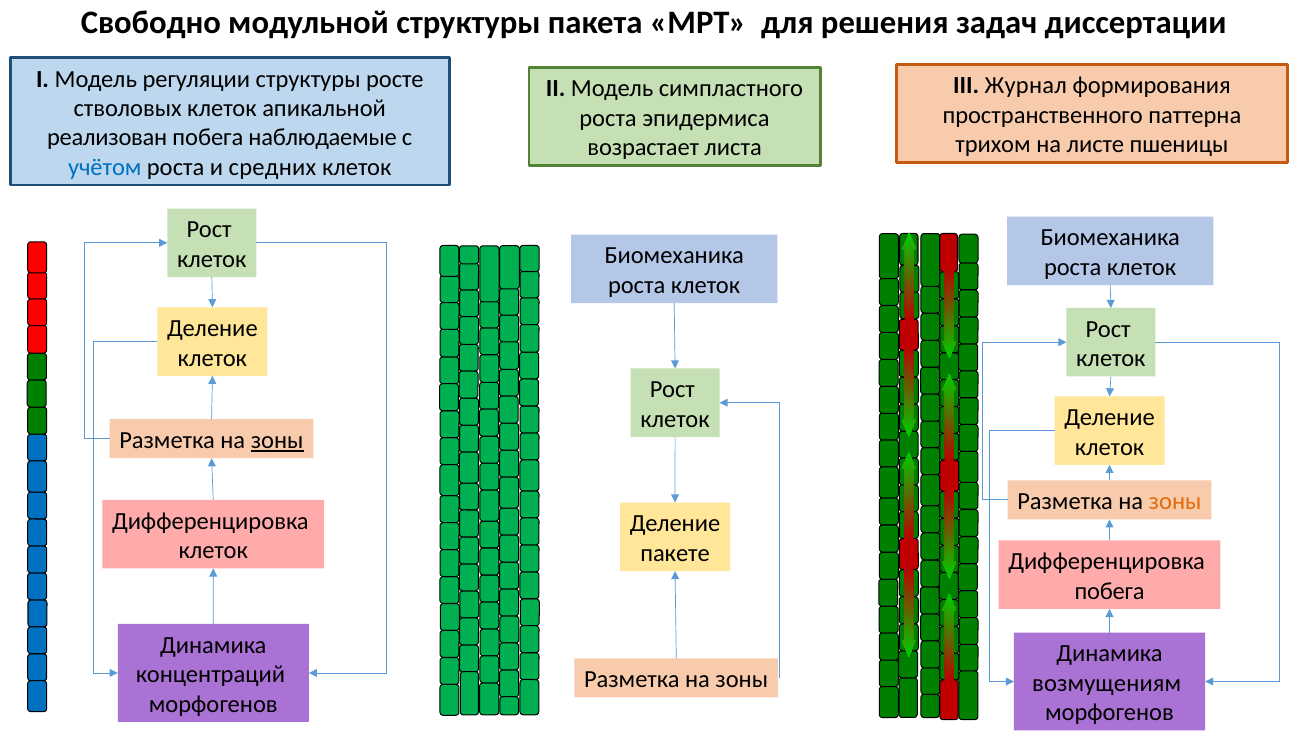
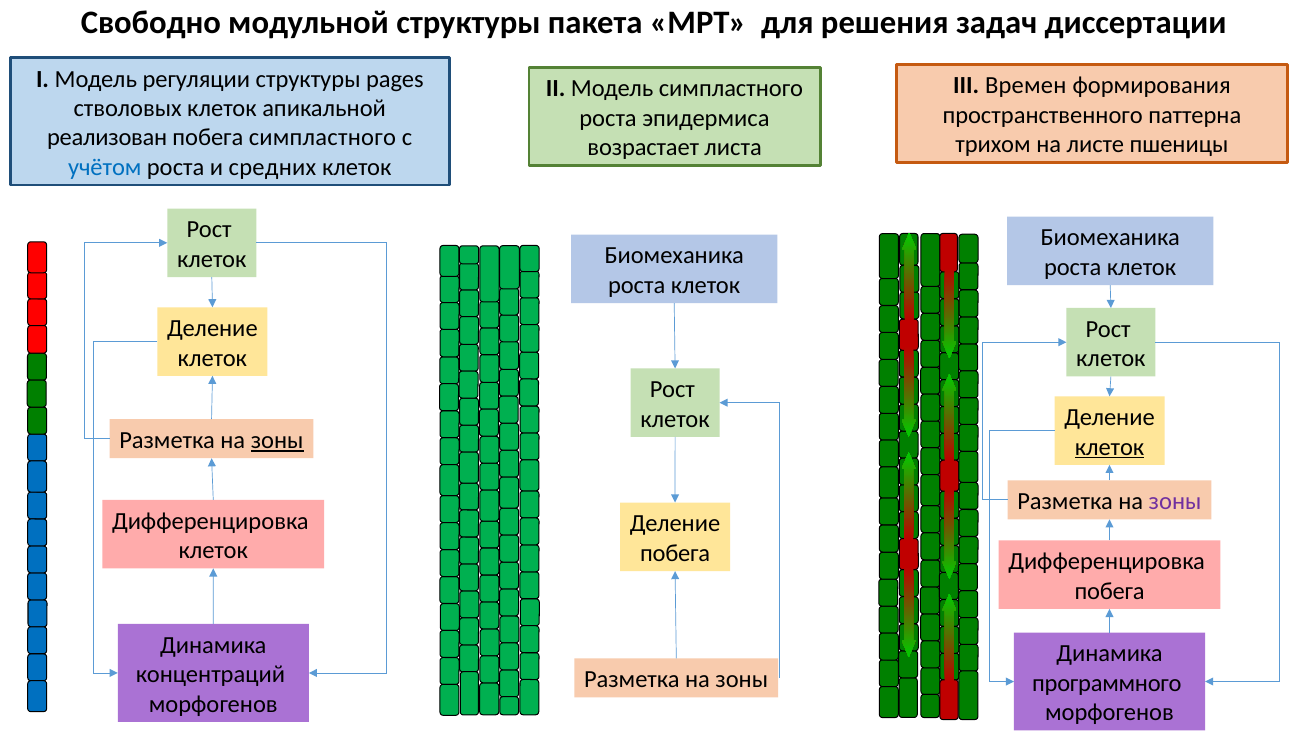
росте: росте -> pages (395, 79)
Журнал: Журнал -> Времен (1026, 86)
побега наблюдаемые: наблюдаемые -> симпластного (322, 138)
клеток underline: none -> present (1110, 447)
зоны colour: orange -> purple (1175, 501)
пакете: пакете -> побега (675, 553)
возмущениям: возмущениям -> программного (1107, 683)
